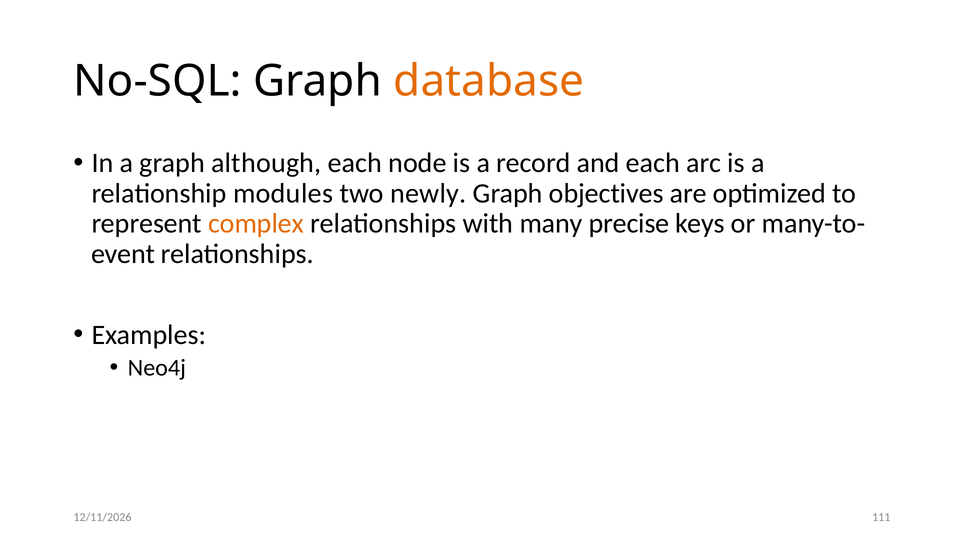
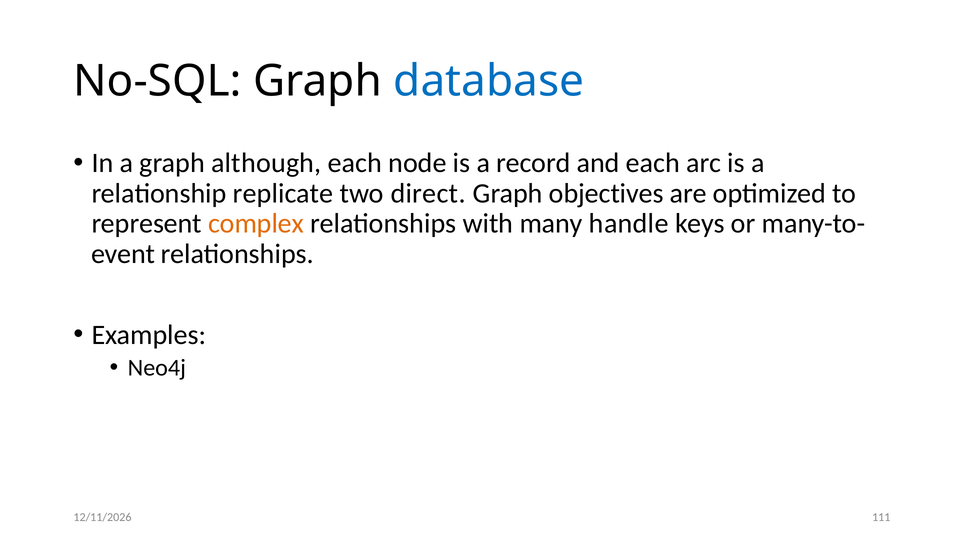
database colour: orange -> blue (489, 81)
modules: modules -> replicate (283, 193)
newly: newly -> direct (428, 193)
precise: precise -> handle (629, 224)
